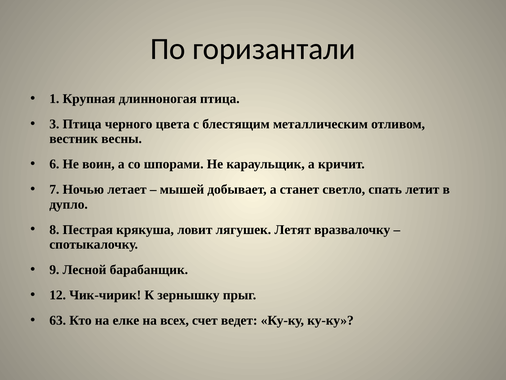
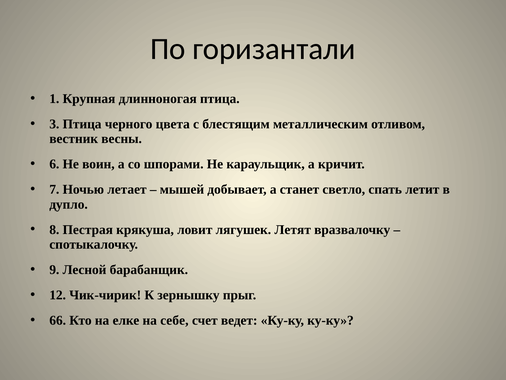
63: 63 -> 66 (58, 320)
всех: всех -> себе (174, 320)
